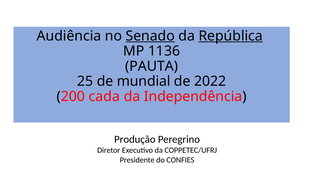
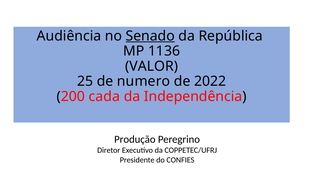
República underline: present -> none (231, 36)
PAUTA: PAUTA -> VALOR (152, 66)
mundial: mundial -> numero (144, 81)
